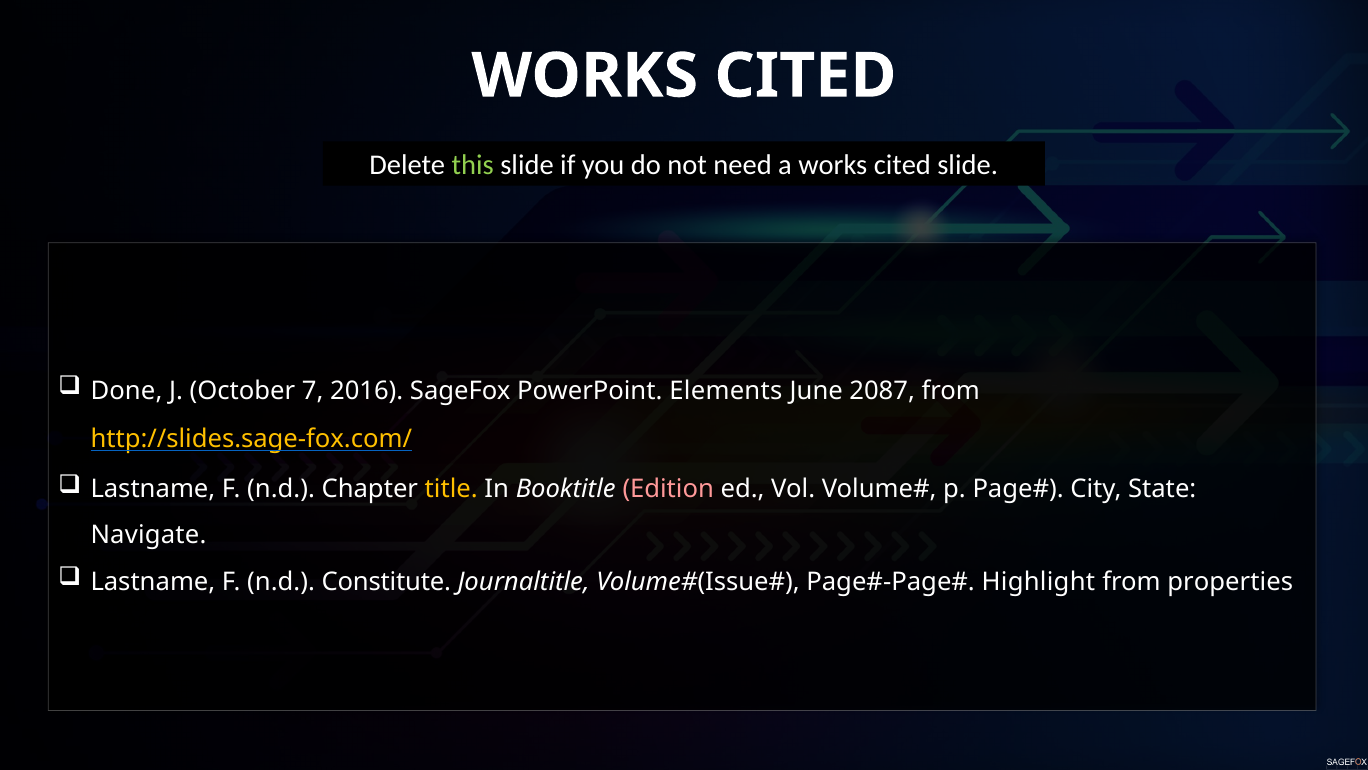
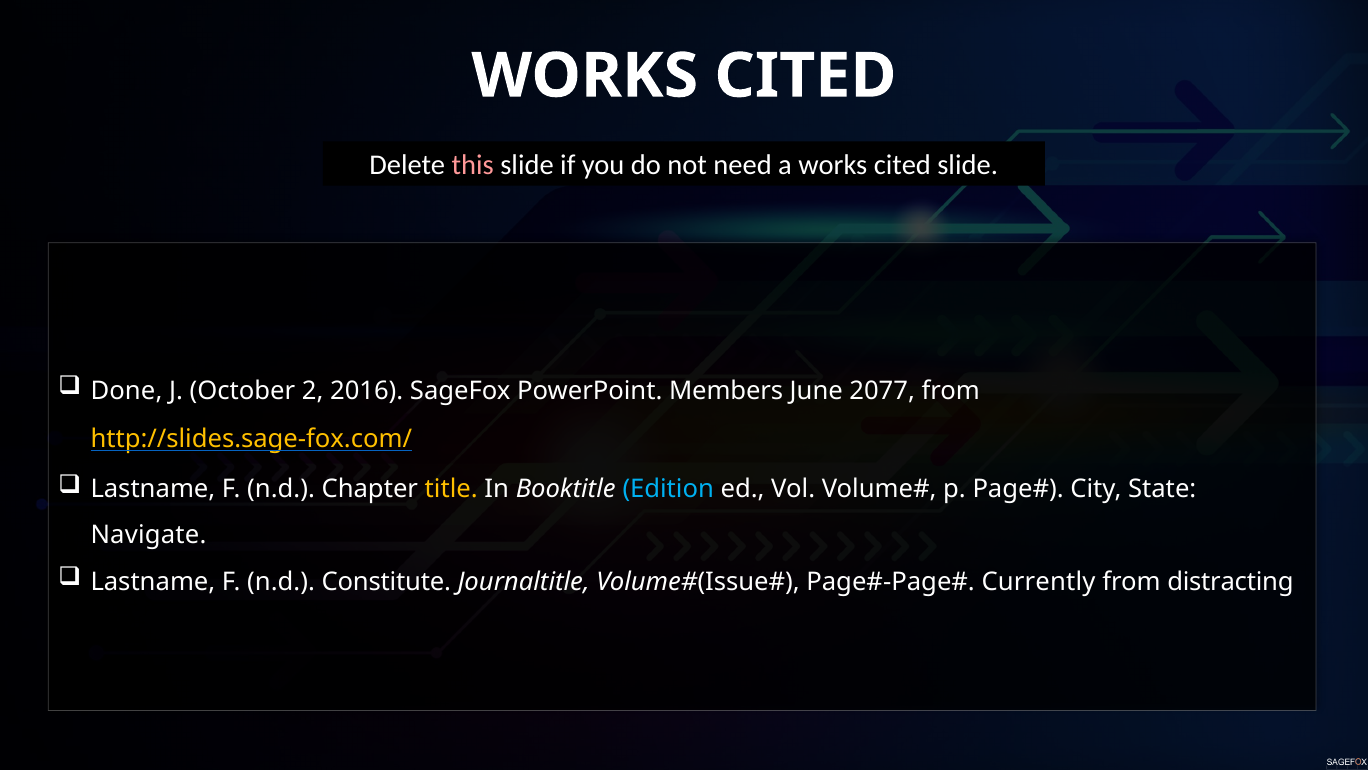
this colour: light green -> pink (473, 165)
7: 7 -> 2 (313, 390)
Elements: Elements -> Members (726, 390)
2087: 2087 -> 2077 (882, 390)
Edition colour: pink -> light blue (668, 489)
Highlight: Highlight -> Currently (1038, 581)
properties: properties -> distracting (1230, 581)
